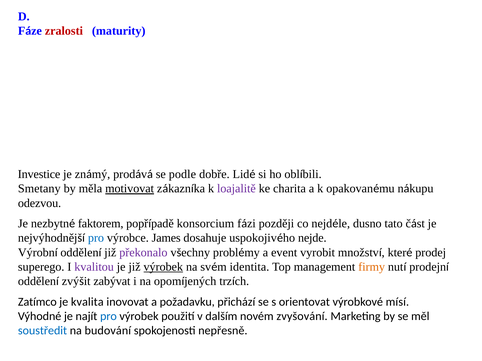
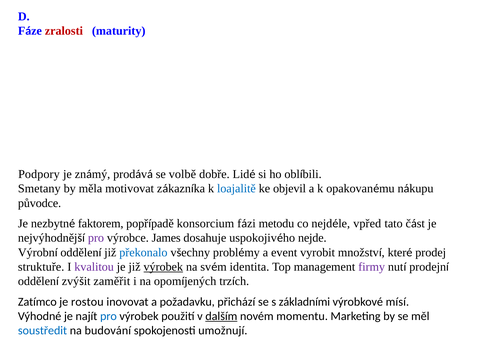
Investice: Investice -> Podpory (39, 174)
podle: podle -> volbě (182, 174)
motivovat underline: present -> none (130, 189)
loajalitě colour: purple -> blue (236, 189)
charita: charita -> objevil (290, 189)
odezvou: odezvou -> původce (40, 203)
později: později -> metodu (276, 224)
dusno: dusno -> vpřed (367, 224)
pro colour: blue -> purple (96, 238)
překonalo colour: purple -> blue (143, 253)
superego: superego -> struktuře (41, 267)
firmy colour: orange -> purple (372, 267)
zabývat: zabývat -> zaměřit (112, 282)
kvalita: kvalita -> rostou (87, 302)
orientovat: orientovat -> základními (304, 302)
dalším underline: none -> present (221, 317)
zvyšování: zvyšování -> momentu (302, 317)
nepřesně: nepřesně -> umožnují (223, 331)
